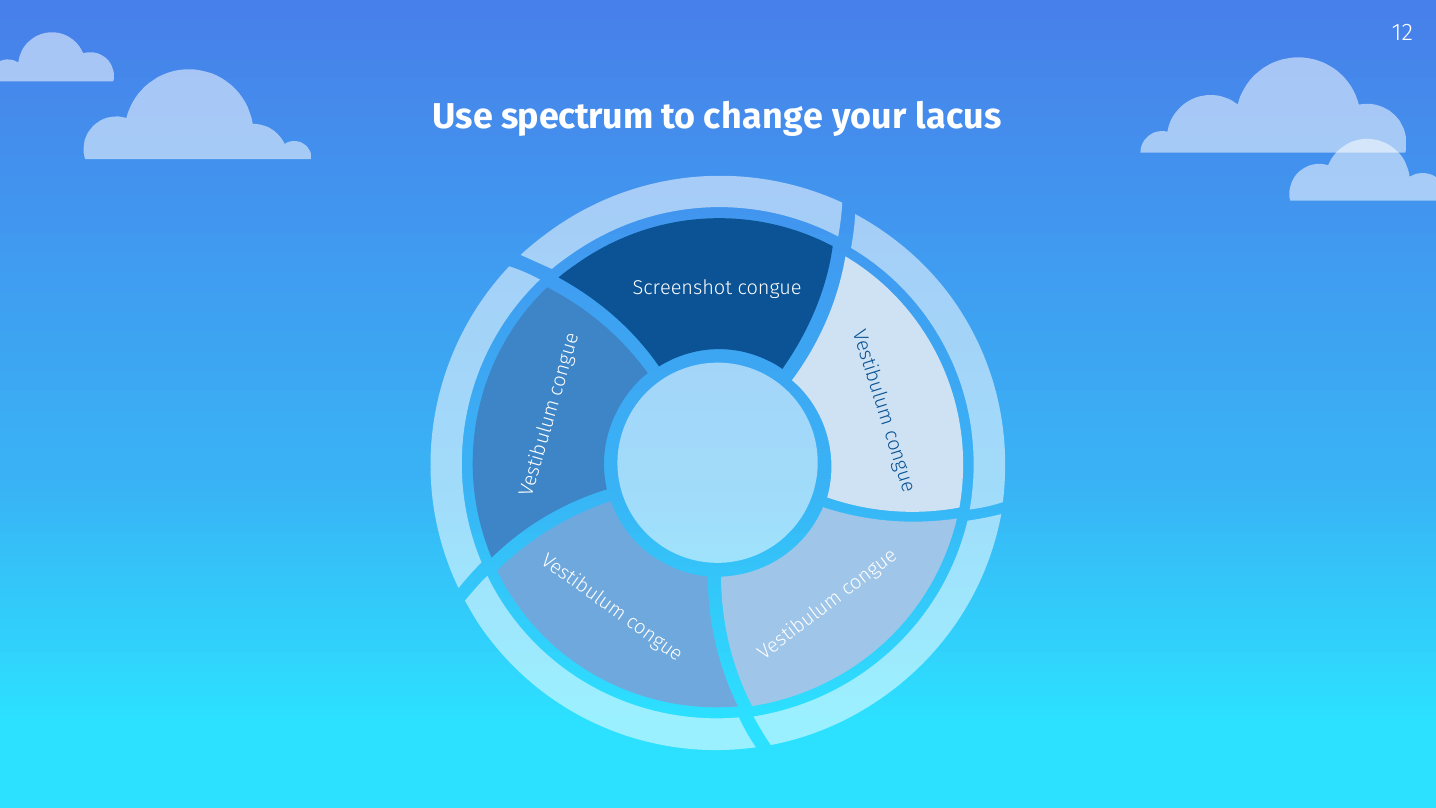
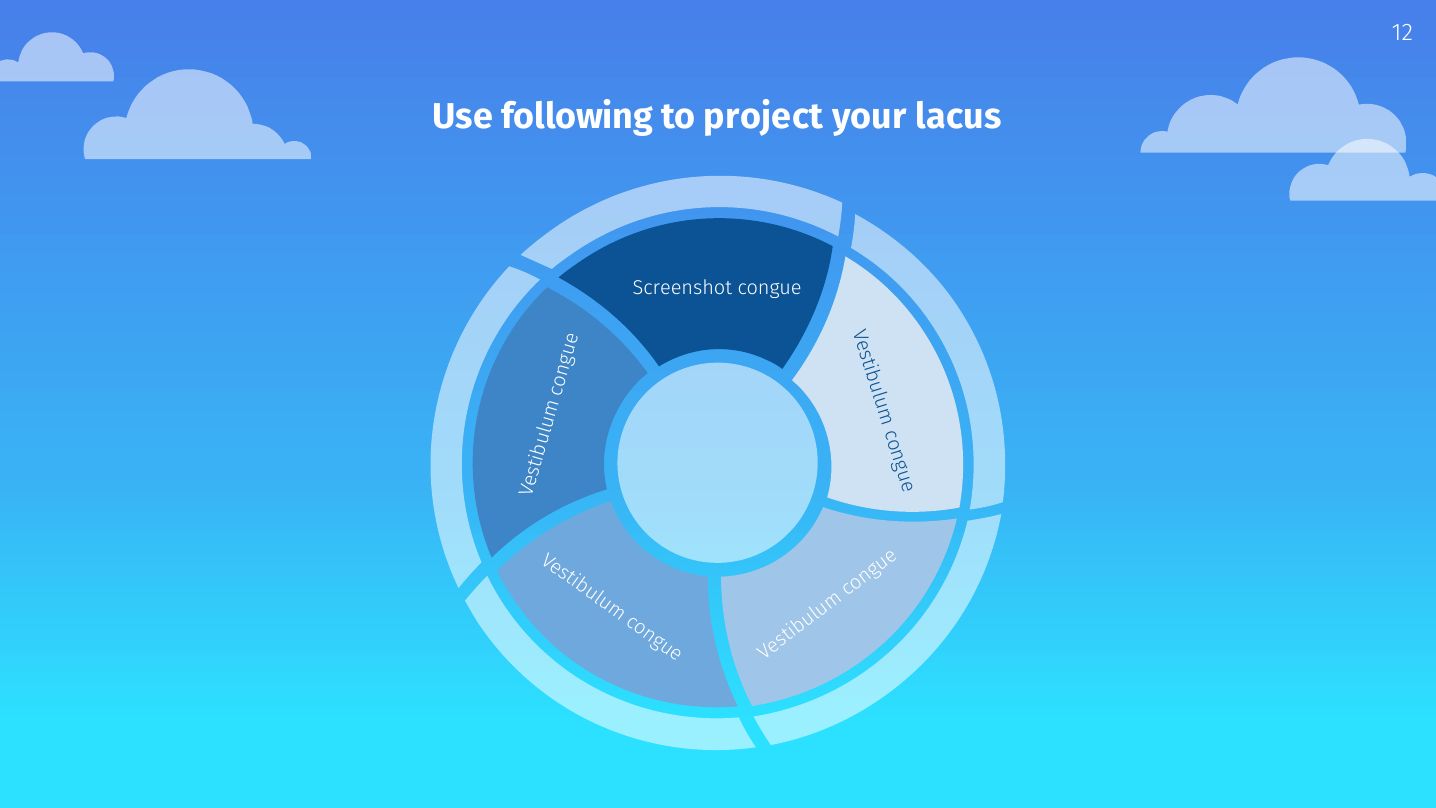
spectrum: spectrum -> following (577, 117)
change: change -> project (764, 117)
